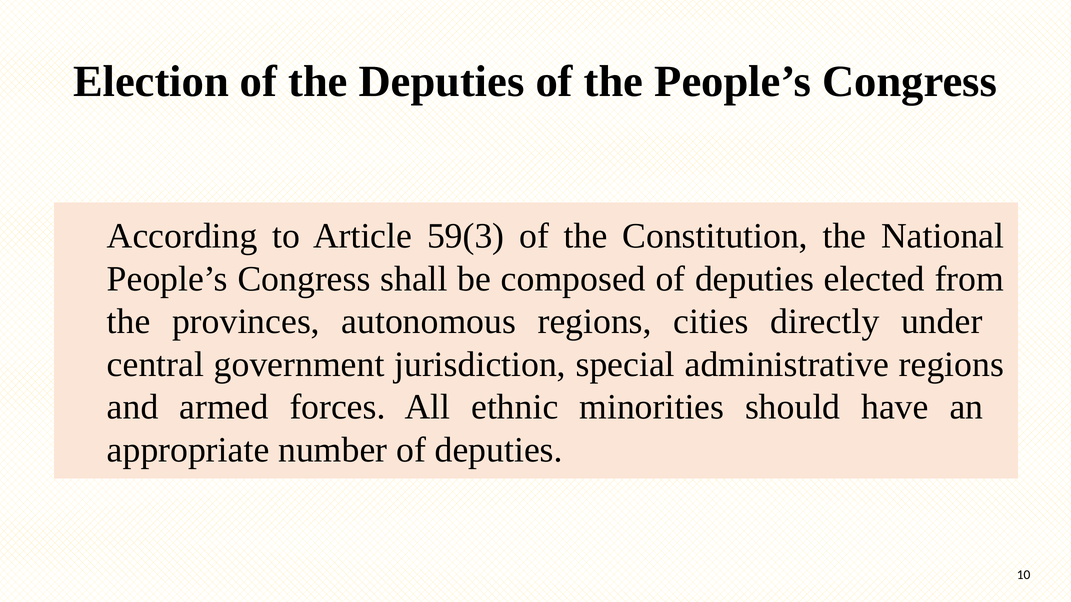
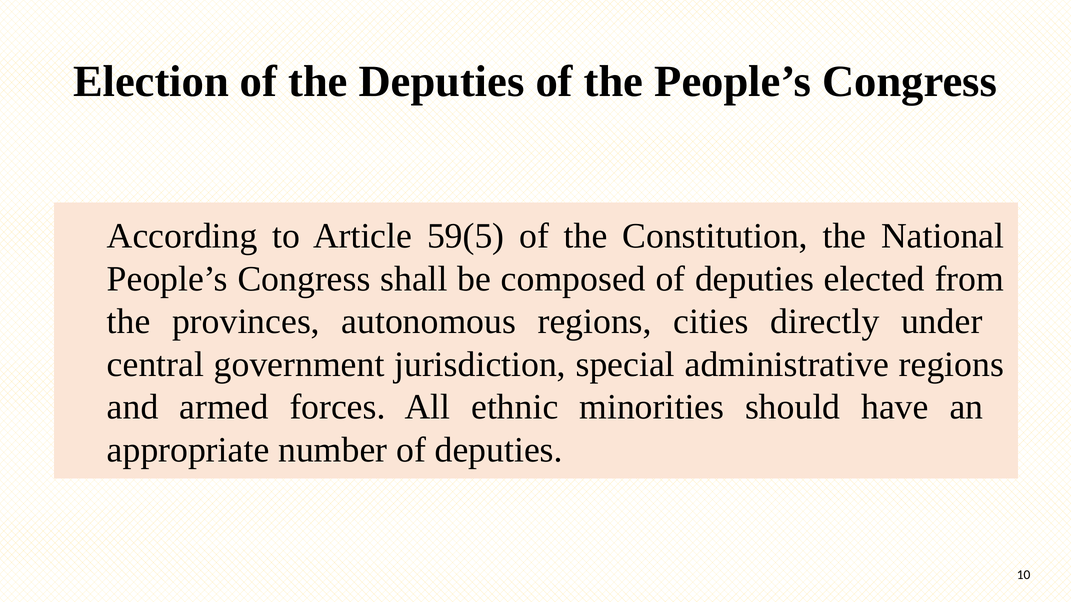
59(3: 59(3 -> 59(5 (466, 236)
